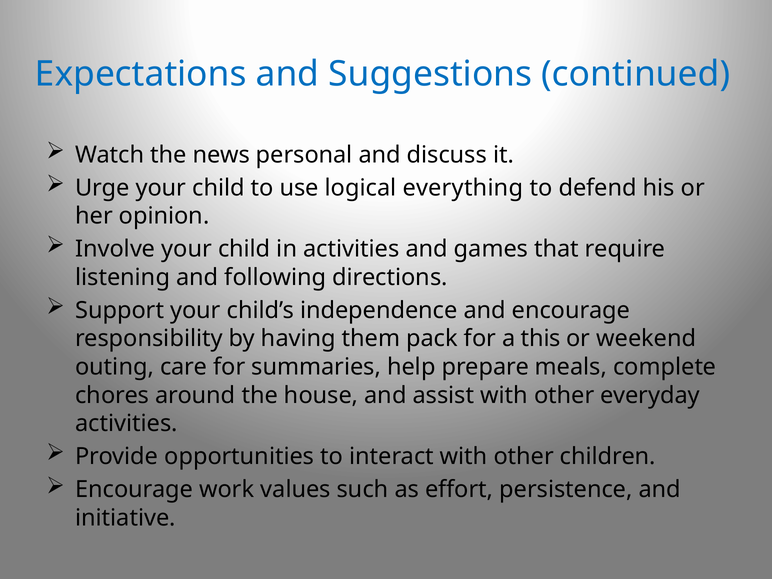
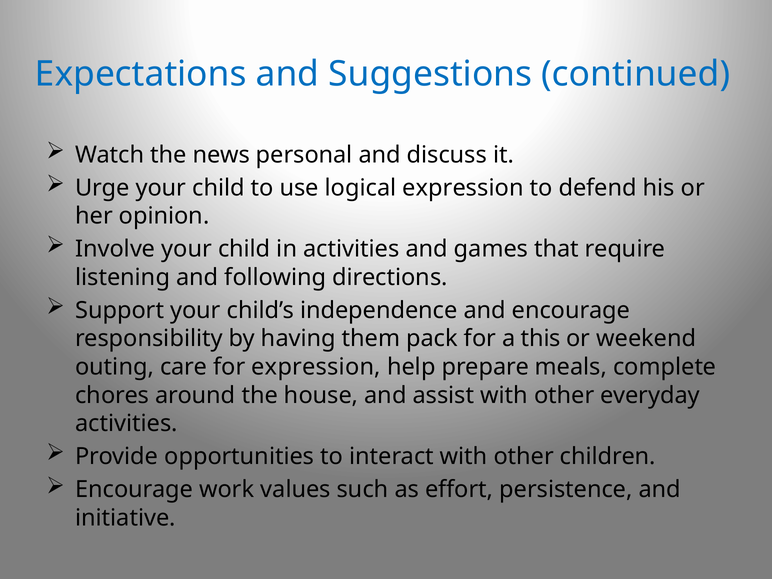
logical everything: everything -> expression (463, 188)
for summaries: summaries -> expression (316, 367)
